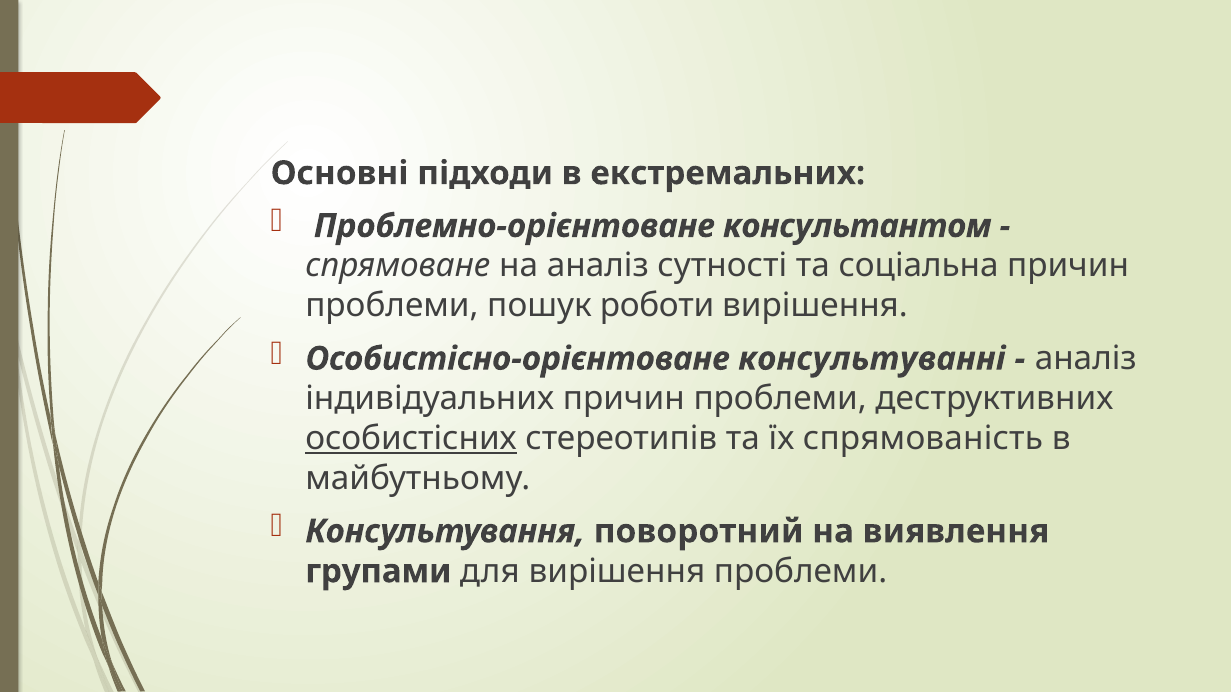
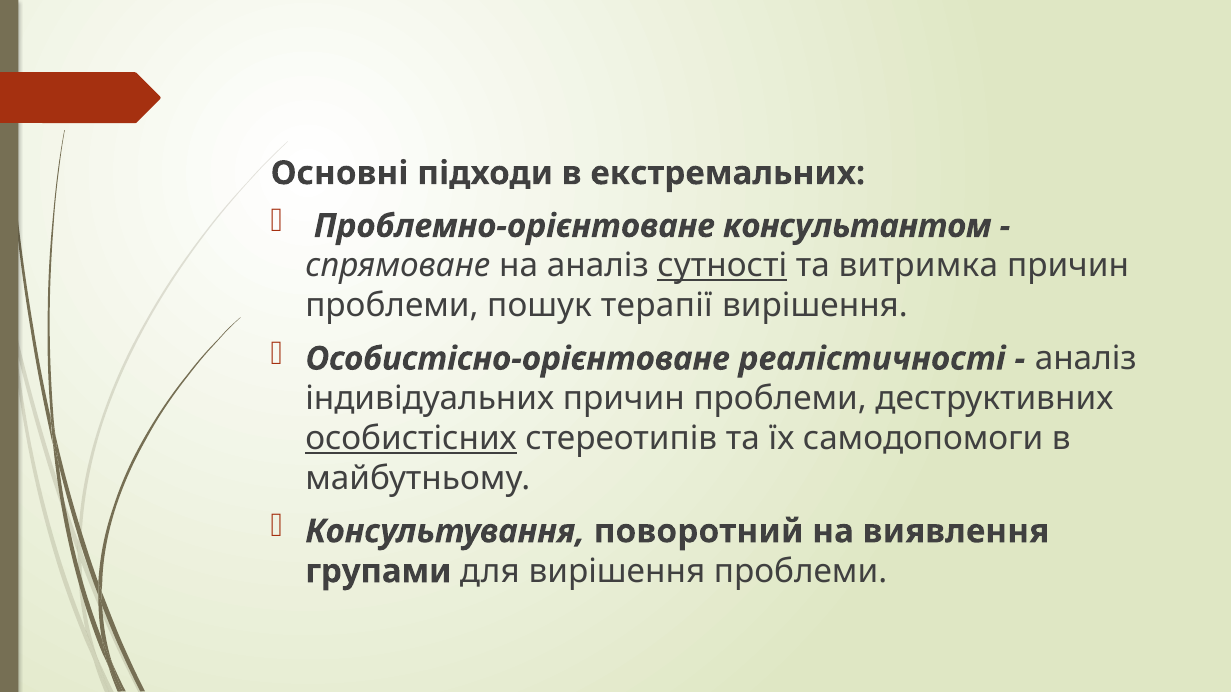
сутності underline: none -> present (722, 266)
соціальна: соціальна -> витримка (918, 266)
роботи: роботи -> терапії (657, 306)
консультуванні: консультуванні -> реалістичності (872, 359)
спрямованість: спрямованість -> самодопомоги (923, 439)
